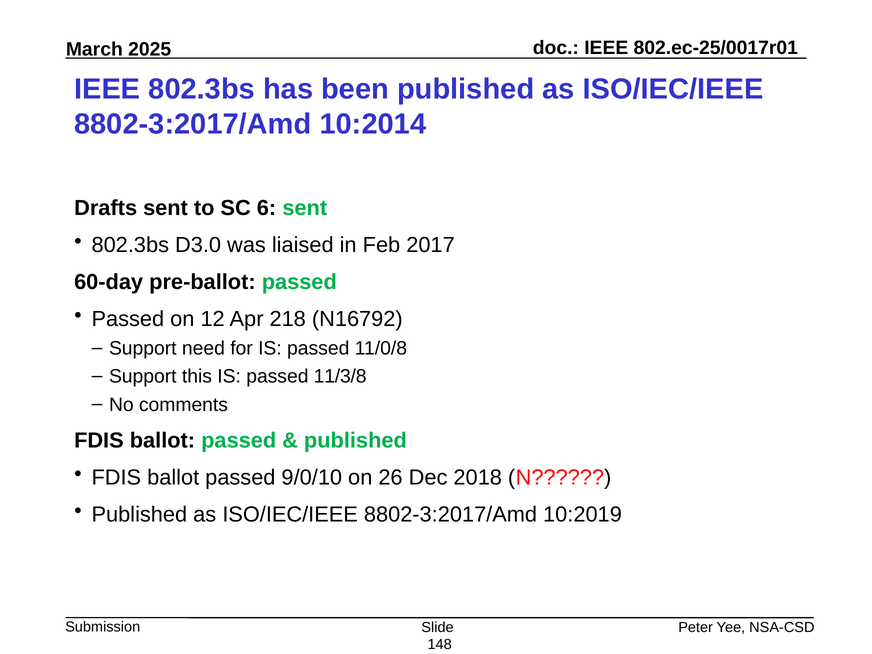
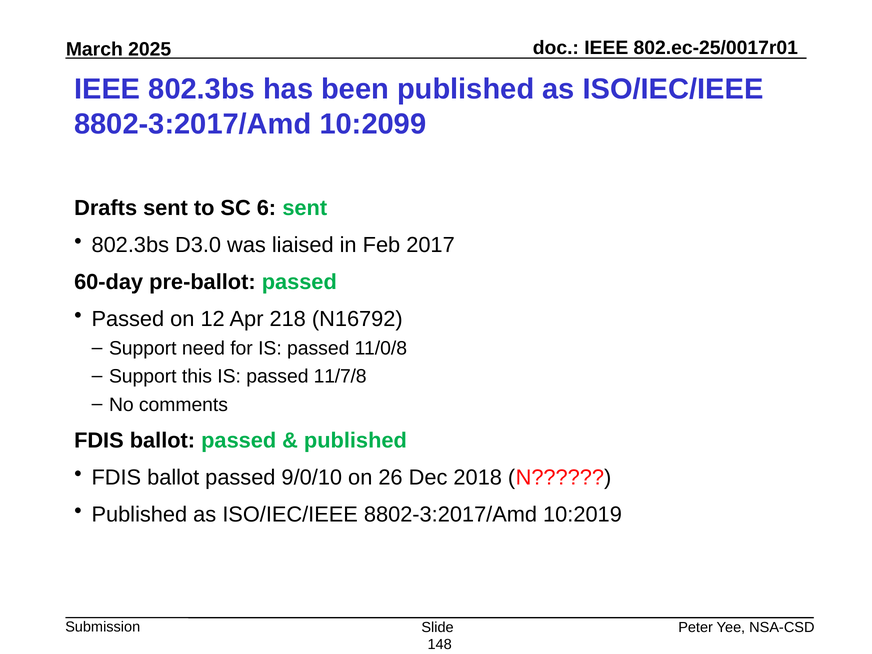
10:2014: 10:2014 -> 10:2099 (373, 124)
11/3/8: 11/3/8 -> 11/7/8 (340, 377)
